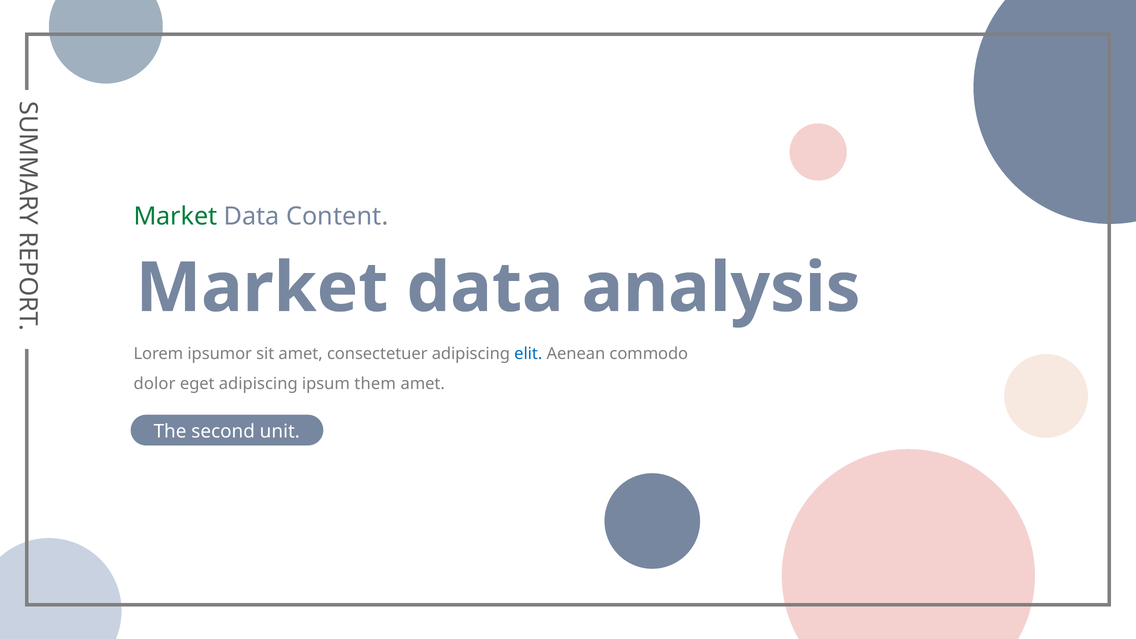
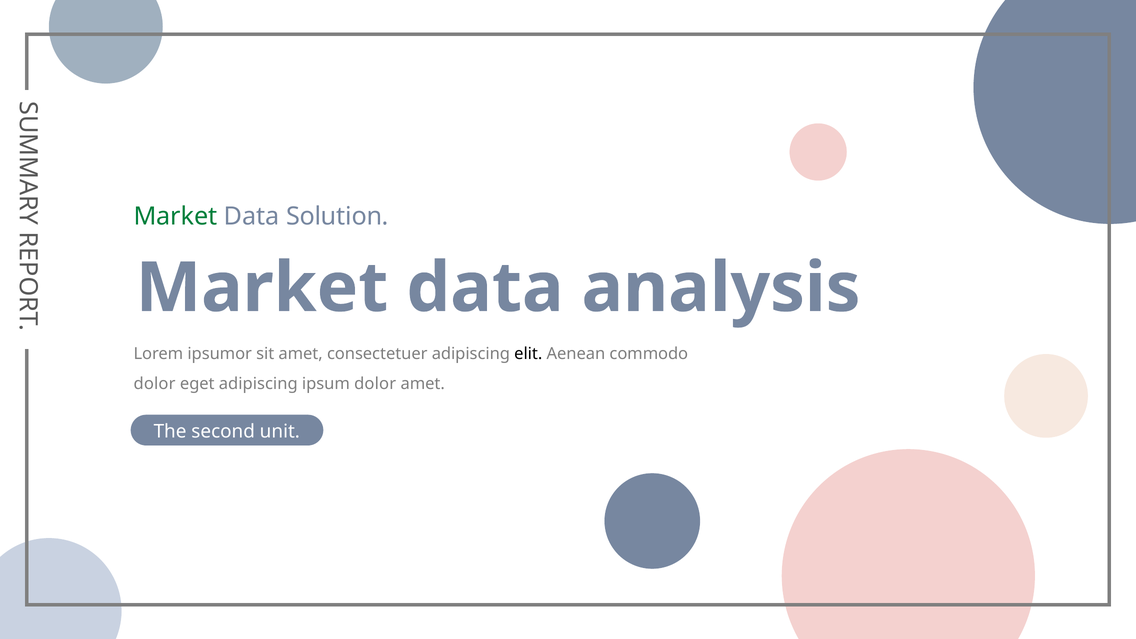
Content: Content -> Solution (337, 217)
elit colour: blue -> black (528, 354)
ipsum them: them -> dolor (375, 384)
